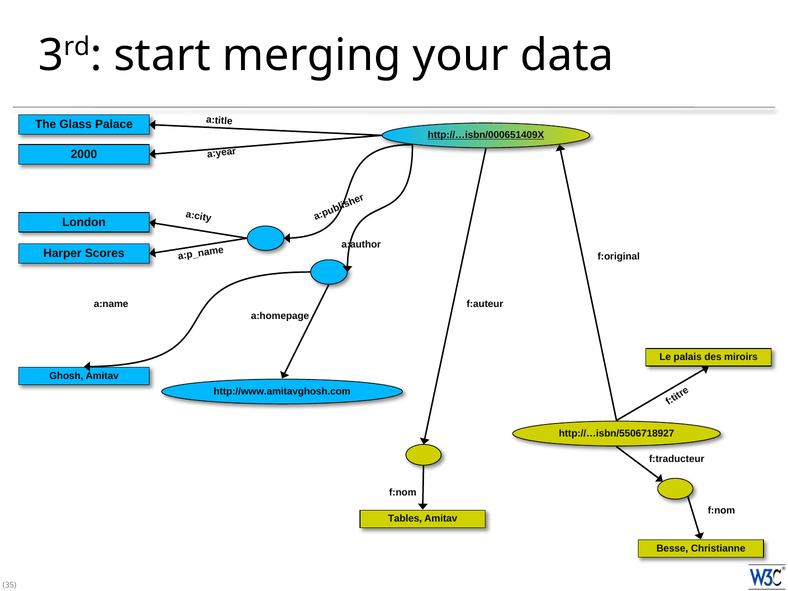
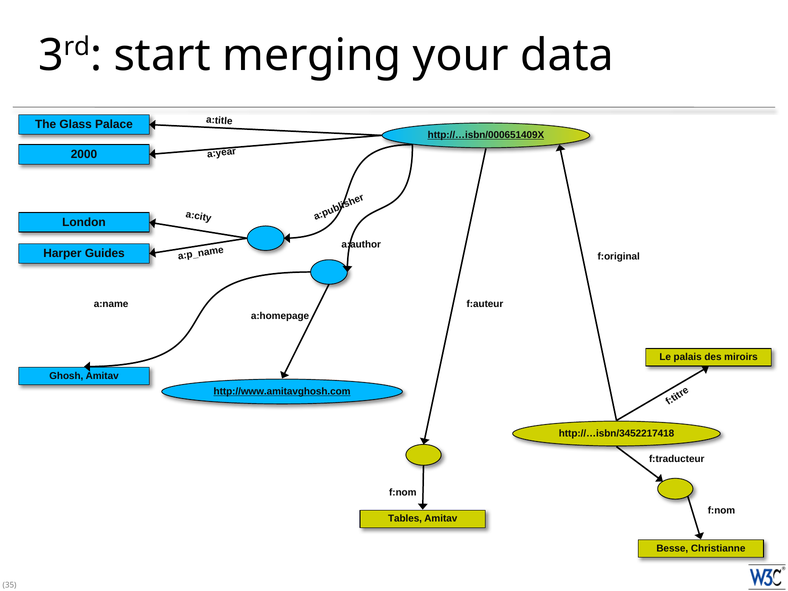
Scores: Scores -> Guides (105, 253)
http://www.amitavghosh.com underline: none -> present (282, 391)
http://…isbn/5506718927: http://…isbn/5506718927 -> http://…isbn/3452217418 (616, 433)
